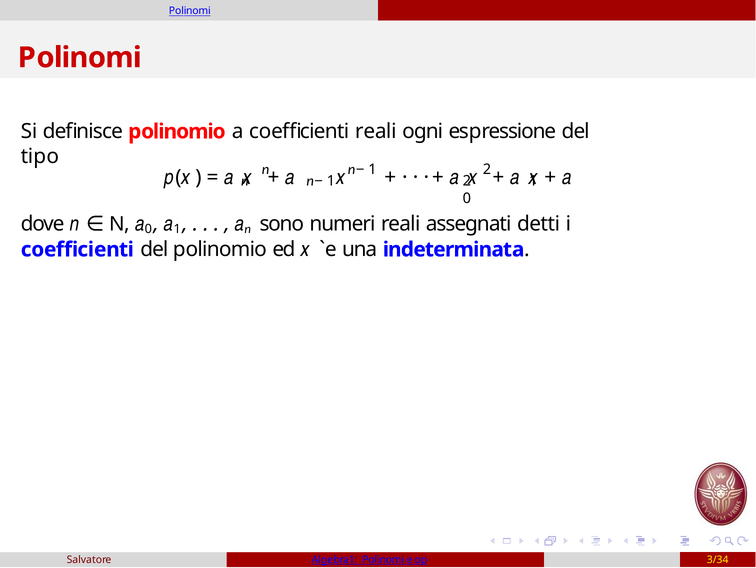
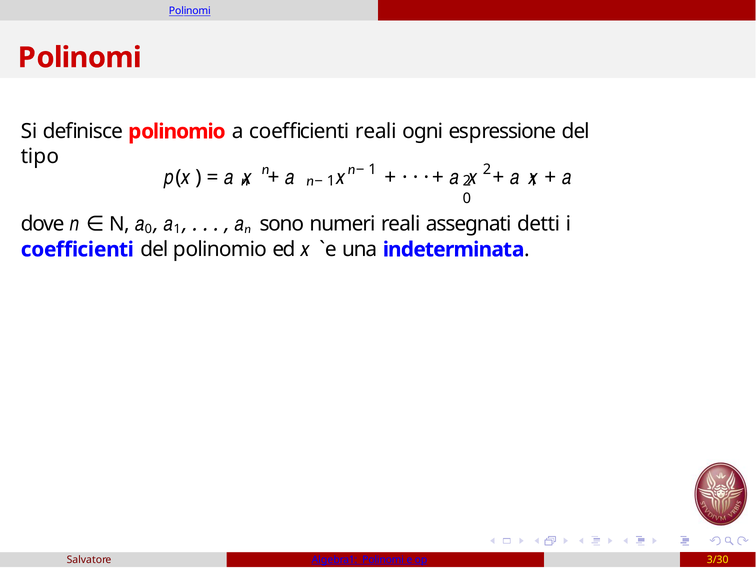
3/34: 3/34 -> 3/30 (718, 559)
